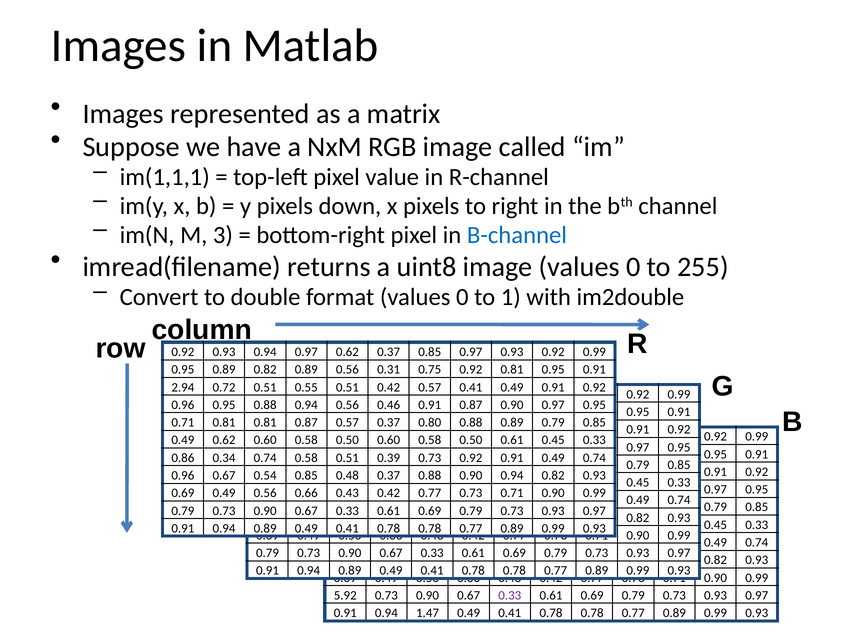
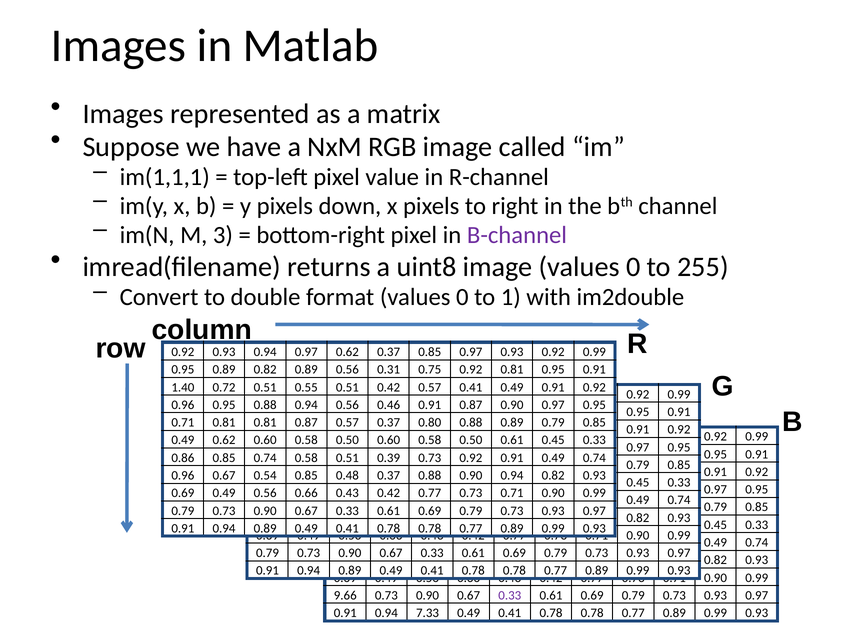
B-channel colour: blue -> purple (517, 235)
2.94: 2.94 -> 1.40 (183, 387)
0.86 0.34: 0.34 -> 0.85 (224, 458)
5.92: 5.92 -> 9.66 (345, 596)
1.47: 1.47 -> 7.33 (428, 613)
